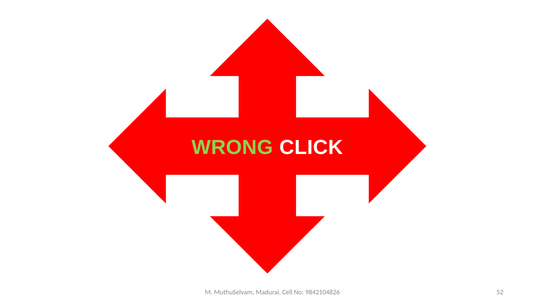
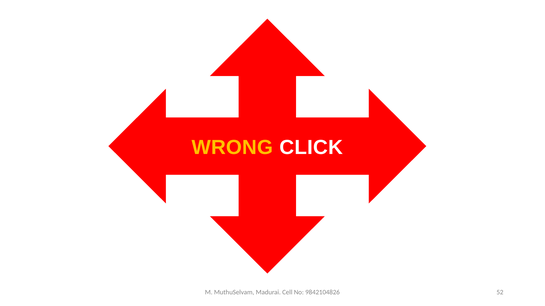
WRONG colour: light green -> yellow (232, 148)
